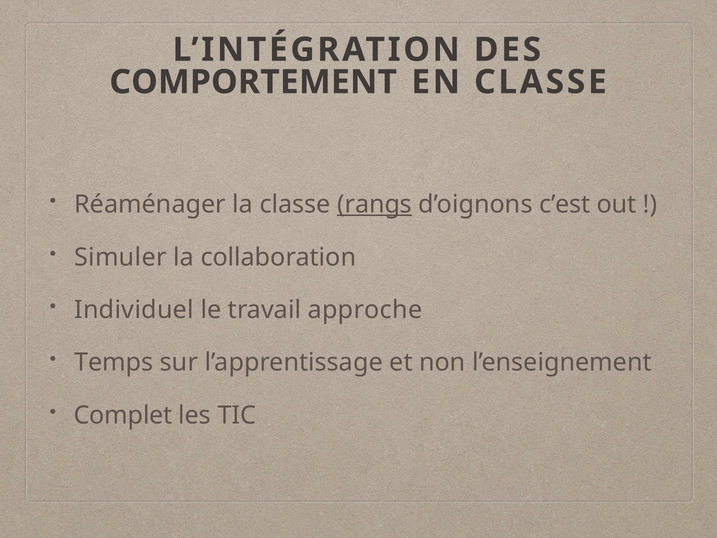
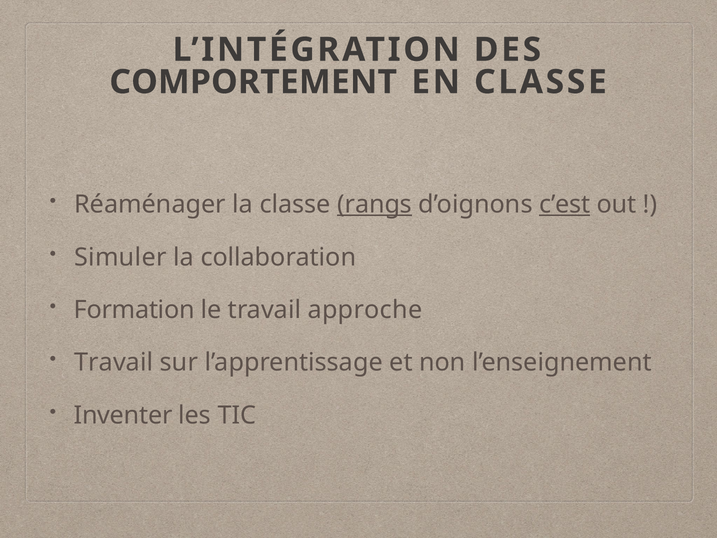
c’est underline: none -> present (565, 205)
Individuel: Individuel -> Formation (134, 310)
Temps: Temps -> Travail (114, 363)
Complet: Complet -> Inventer (123, 415)
